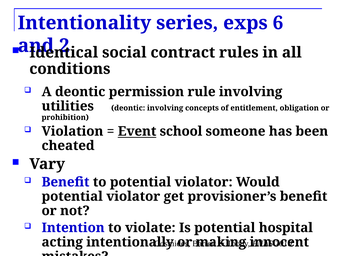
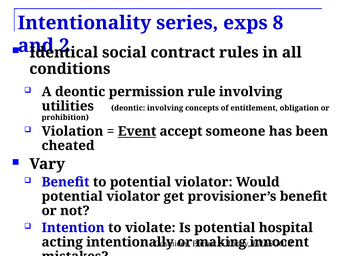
6: 6 -> 8 (278, 23)
school: school -> accept (181, 132)
